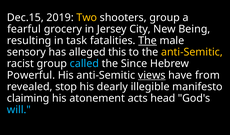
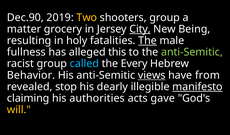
Dec.15: Dec.15 -> Dec.90 (25, 17)
fearful: fearful -> matter (24, 29)
City underline: none -> present (140, 29)
task: task -> holy (77, 41)
sensory: sensory -> fullness (26, 52)
anti-Semitic colour: yellow -> light green (192, 52)
Since: Since -> Every (134, 64)
Powerful: Powerful -> Behavior (31, 75)
manifesto underline: none -> present (197, 87)
atonement: atonement -> authorities (97, 98)
head: head -> gave (163, 98)
will colour: light blue -> yellow (19, 110)
